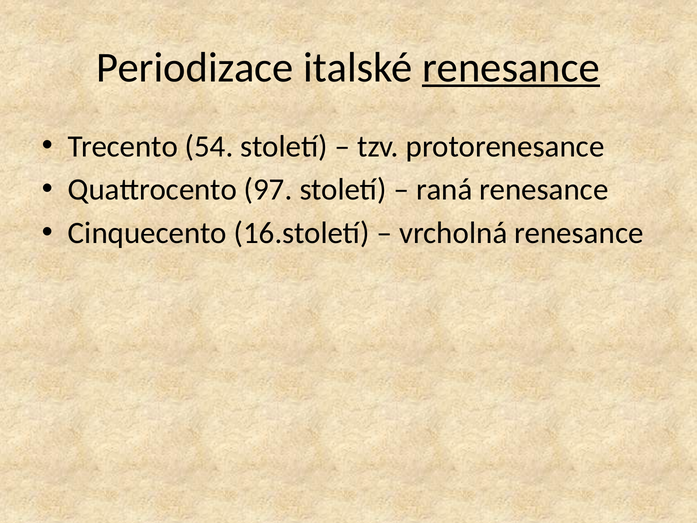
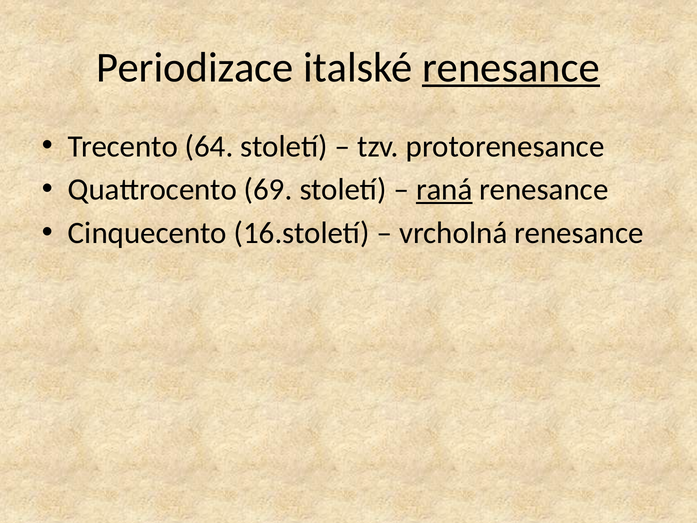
54: 54 -> 64 (209, 146)
97: 97 -> 69 (268, 190)
raná underline: none -> present (444, 190)
